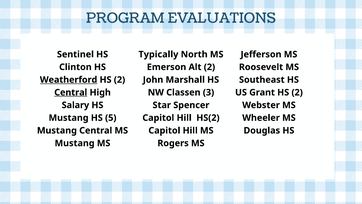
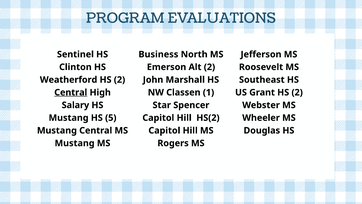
Typically: Typically -> Business (158, 54)
Weatherford underline: present -> none (69, 80)
3: 3 -> 1 (209, 92)
